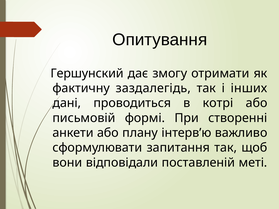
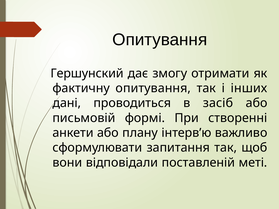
фактичну заздалегідь: заздалегідь -> опитування (153, 88)
котрі: котрі -> засіб (218, 103)
